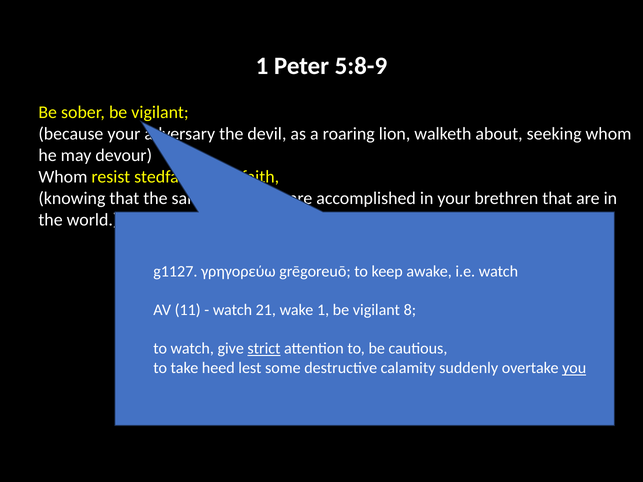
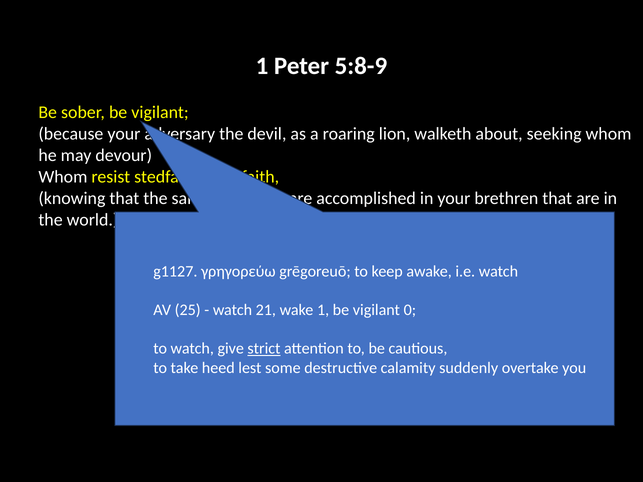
11: 11 -> 25 (188, 310)
8: 8 -> 0 (410, 310)
you underline: present -> none (574, 368)
